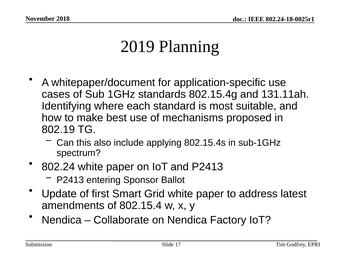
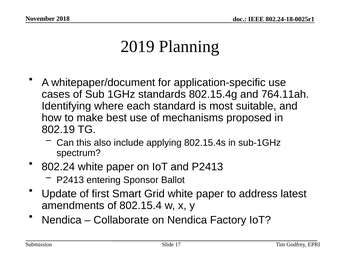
131.11ah: 131.11ah -> 764.11ah (285, 94)
